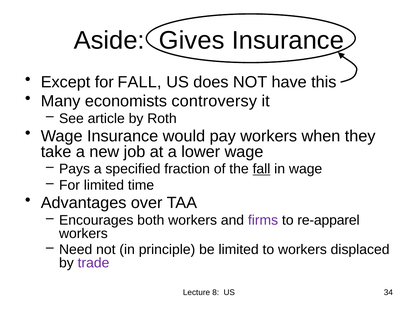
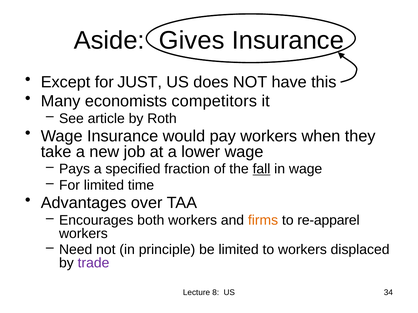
for FALL: FALL -> JUST (140, 82)
controversy: controversy -> competitors (214, 101)
firms colour: purple -> orange (263, 220)
